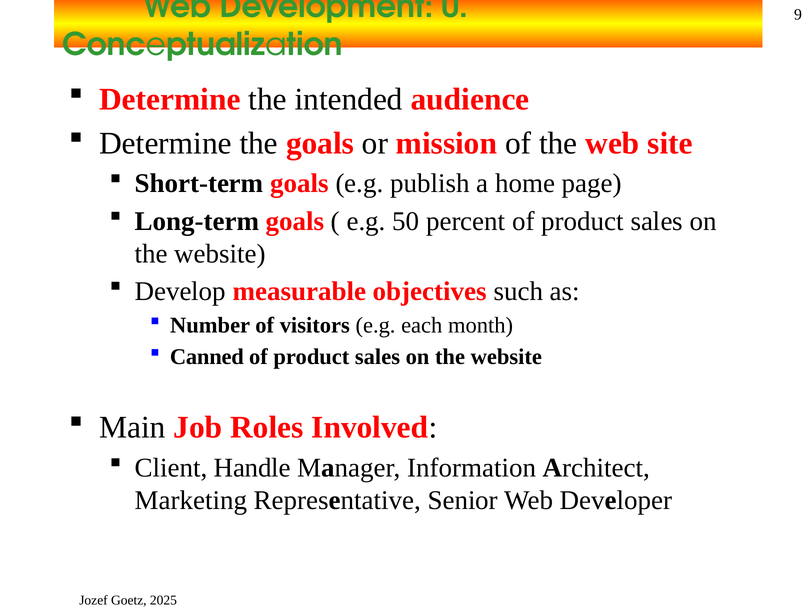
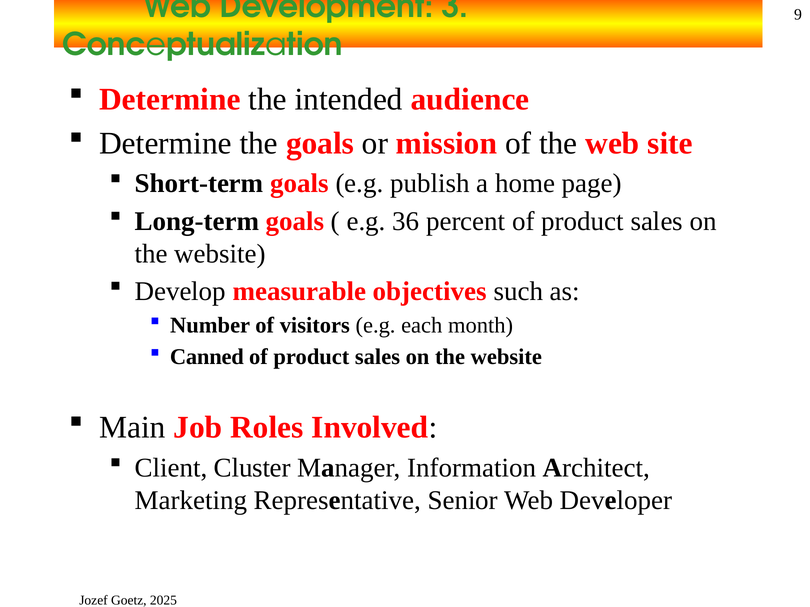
0: 0 -> 3 (455, 7)
50: 50 -> 36 (406, 222)
Handle: Handle -> Cluster (252, 468)
